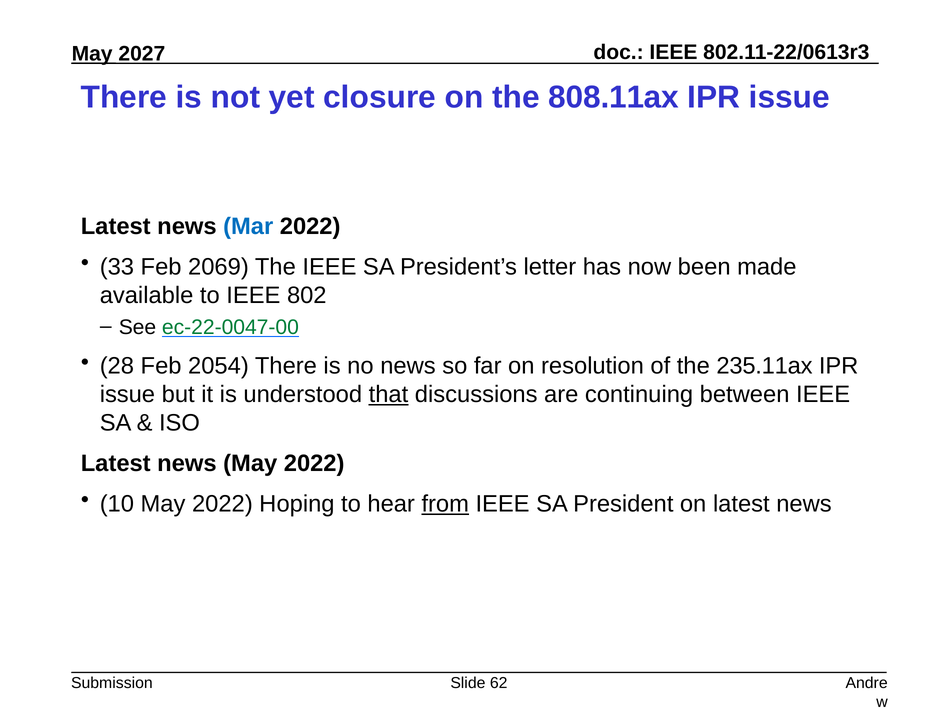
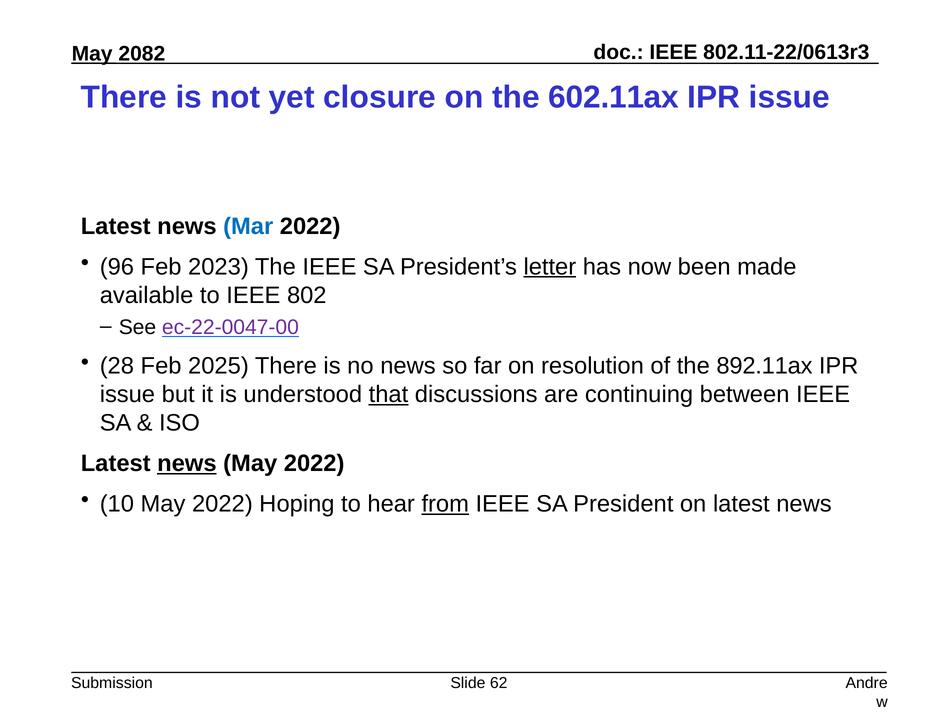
2027: 2027 -> 2082 (142, 54)
808.11ax: 808.11ax -> 602.11ax (614, 97)
33: 33 -> 96 (117, 267)
2069: 2069 -> 2023 (218, 267)
letter underline: none -> present (550, 267)
ec-22-0047-00 colour: green -> purple (230, 327)
2054: 2054 -> 2025 (218, 366)
235.11ax: 235.11ax -> 892.11ax (764, 366)
news underline: none -> present (187, 464)
